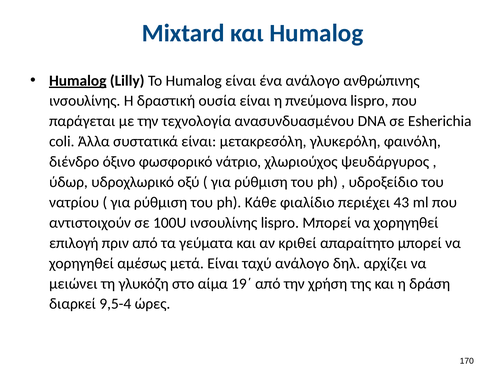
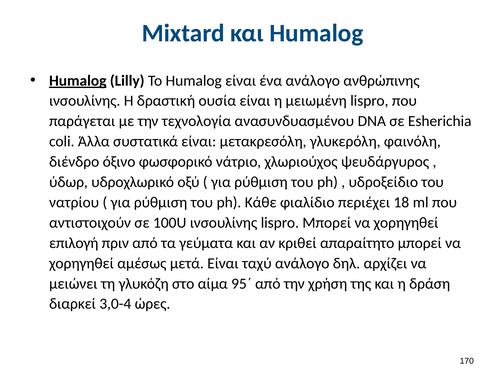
πνεύμονα: πνεύμονα -> μειωμένη (316, 101)
43: 43 -> 18 (401, 202)
19΄: 19΄ -> 95΄ (241, 284)
9,5-4: 9,5-4 -> 3,0-4 (115, 304)
